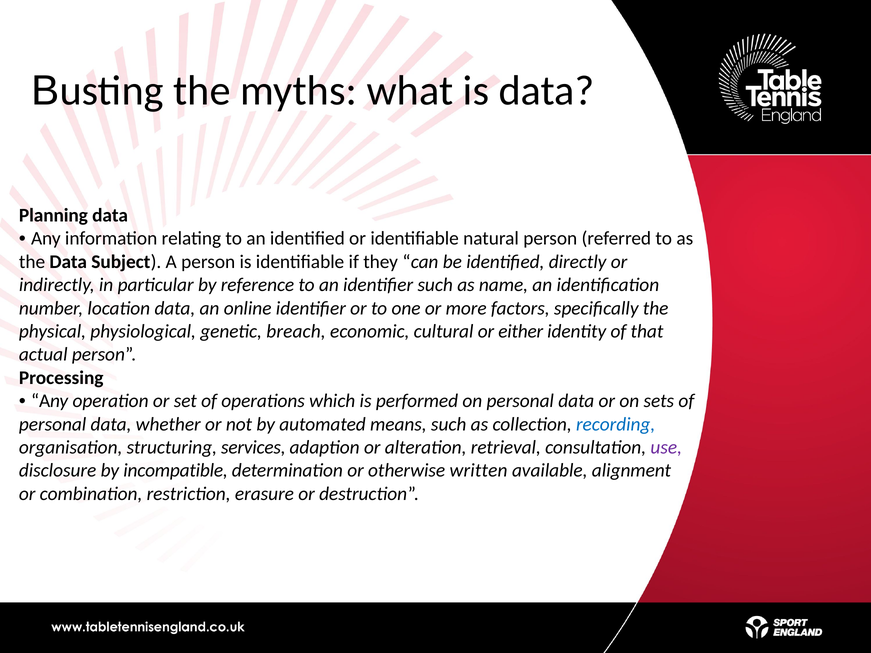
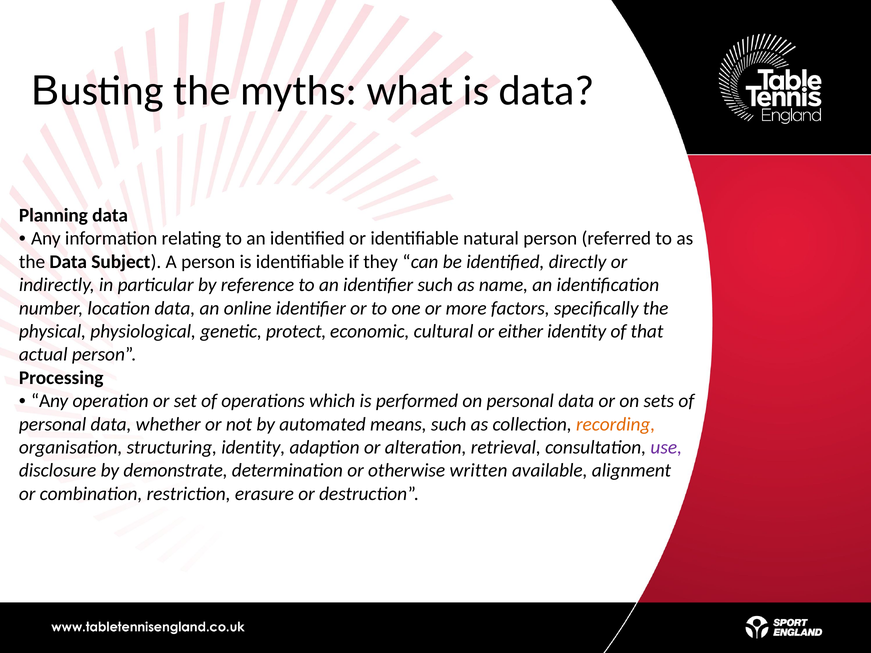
breach: breach -> protect (296, 331)
recording colour: blue -> orange (616, 424)
structuring services: services -> identity (253, 448)
incompatible: incompatible -> demonstrate (176, 471)
